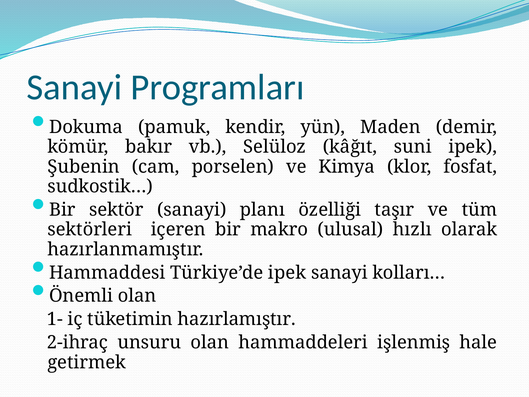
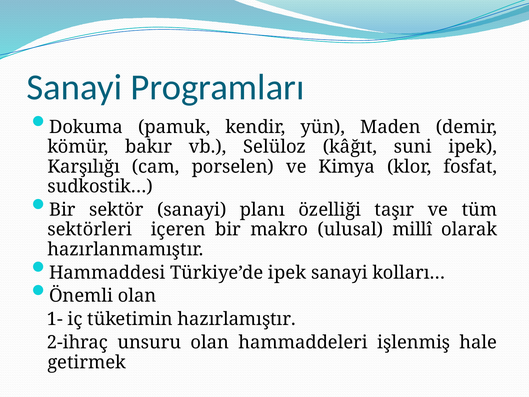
Şubenin: Şubenin -> Karşılığı (84, 167)
hızlı: hızlı -> millî (412, 229)
